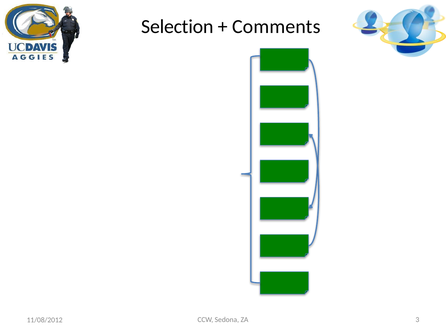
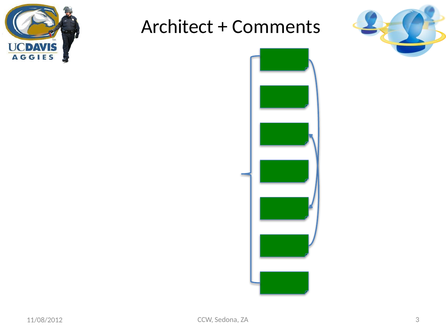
Selection: Selection -> Architect (177, 27)
